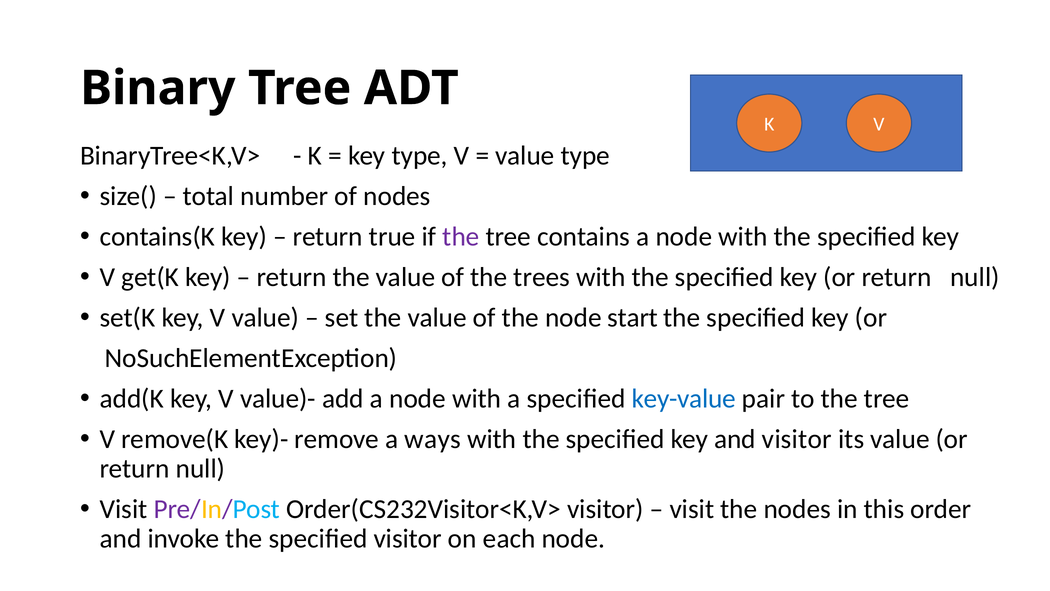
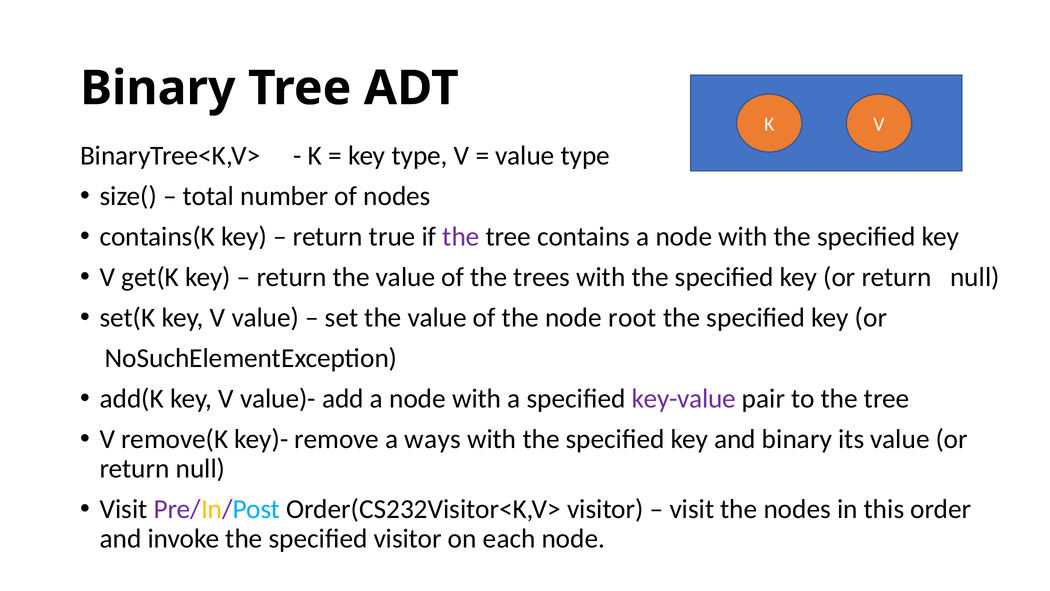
start: start -> root (632, 317)
key-value colour: blue -> purple (684, 398)
and visitor: visitor -> binary (797, 439)
